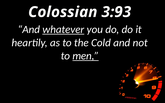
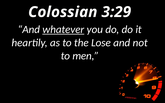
3:93: 3:93 -> 3:29 (116, 12)
Cold: Cold -> Lose (101, 43)
men underline: present -> none (86, 56)
